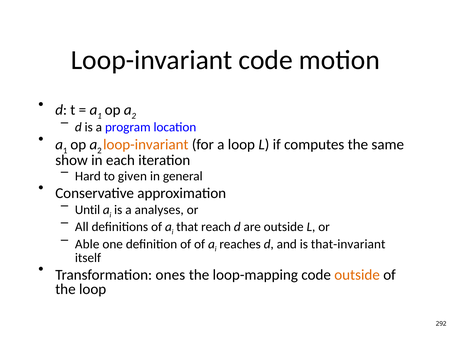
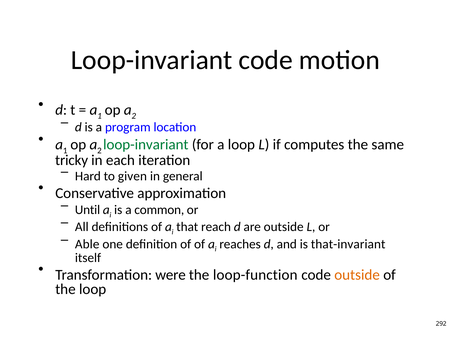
loop-invariant colour: orange -> green (146, 145)
show: show -> tricky (72, 160)
analyses: analyses -> common (159, 210)
ones: ones -> were (171, 275)
loop-mapping: loop-mapping -> loop-function (255, 275)
